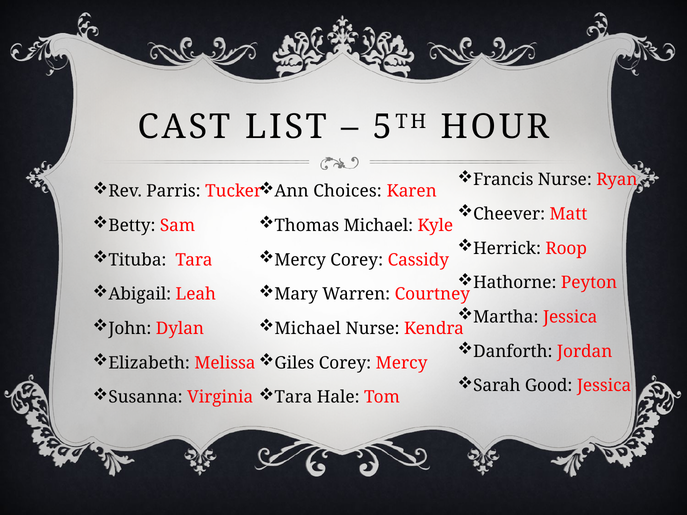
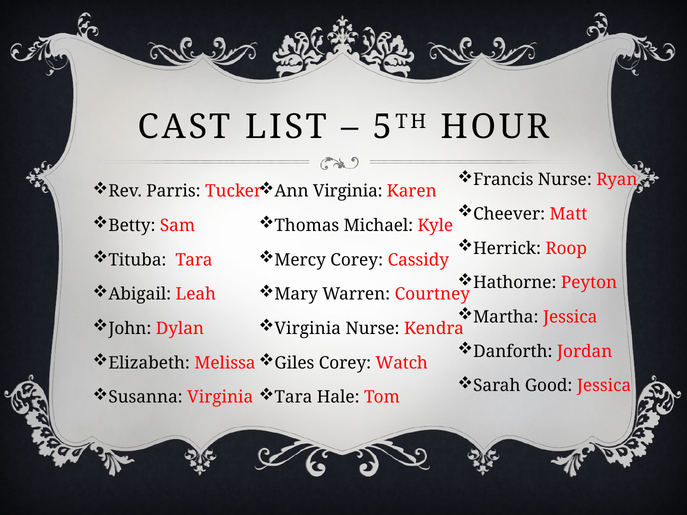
Ann Choices: Choices -> Virginia (348, 191)
Michael: Michael -> Virginia (308, 329)
Corey Mercy: Mercy -> Watch (402, 363)
